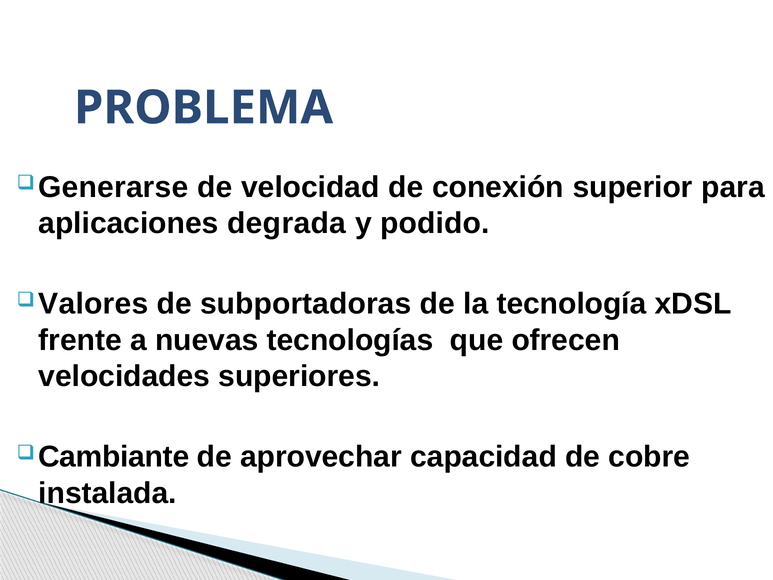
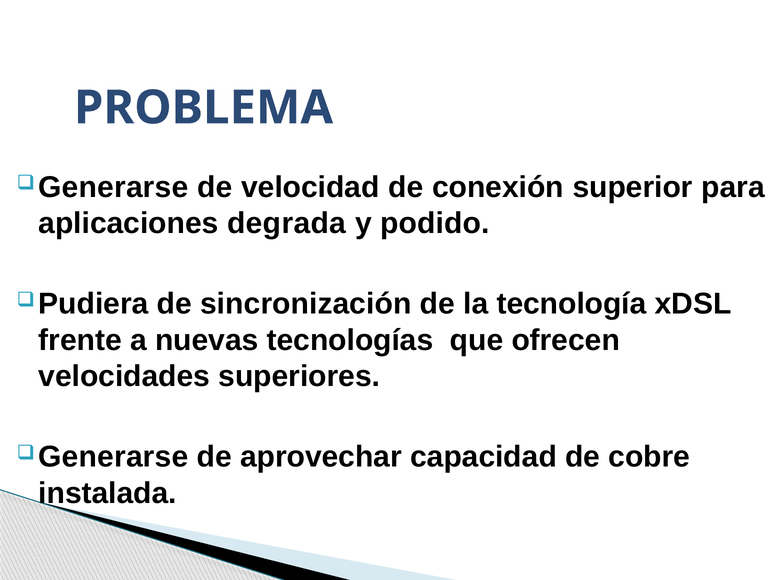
Valores: Valores -> Pudiera (93, 304)
subportadoras: subportadoras -> sincronización (306, 304)
Cambiante: Cambiante -> Generarse (113, 457)
